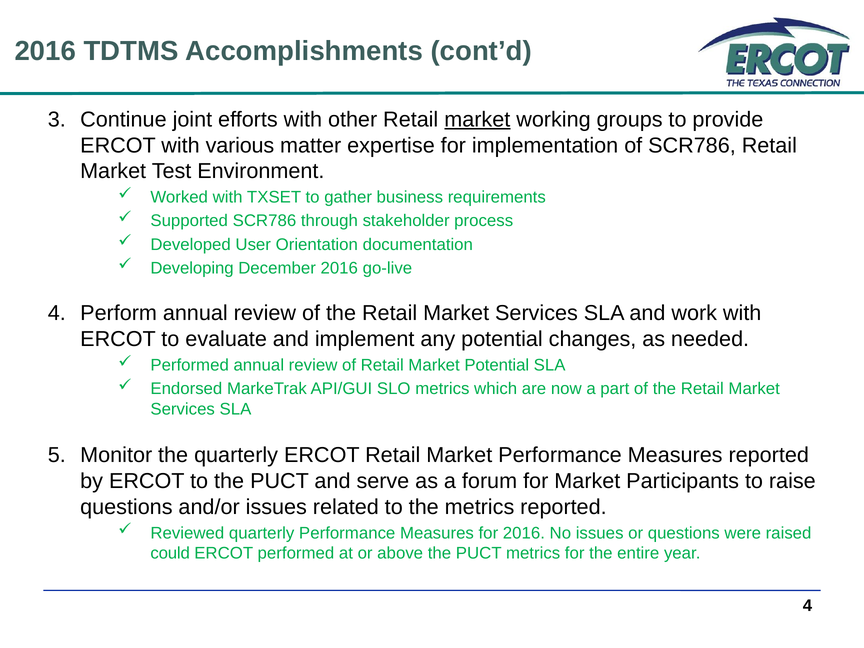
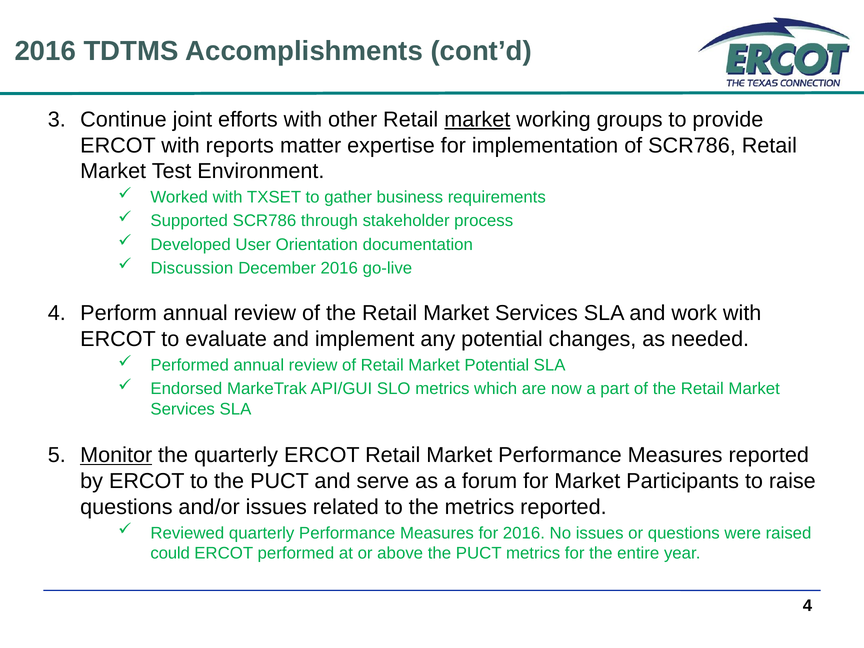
various: various -> reports (240, 145)
Developing: Developing -> Discussion (192, 268)
Monitor underline: none -> present (116, 455)
